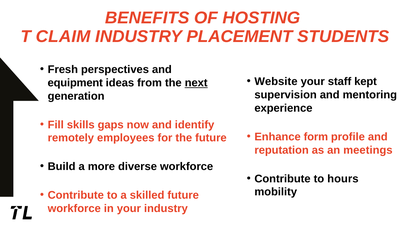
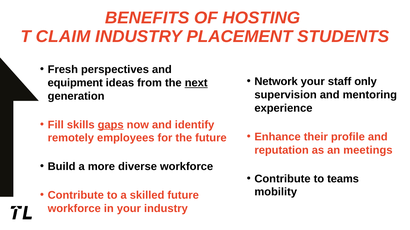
Website: Website -> Network (276, 82)
kept: kept -> only (366, 82)
gaps underline: none -> present (111, 125)
form: form -> their (316, 137)
hours: hours -> teams (343, 179)
